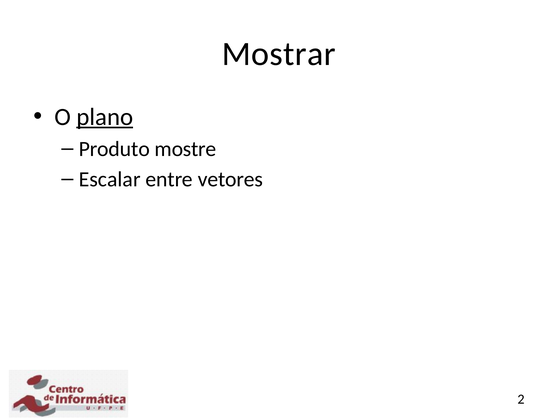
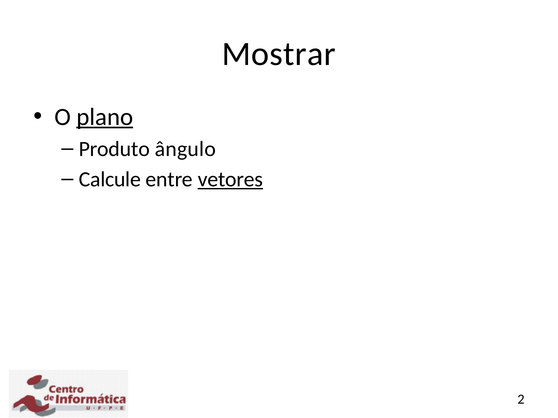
mostre: mostre -> ângulo (185, 149)
Escalar: Escalar -> Calcule (110, 180)
vetores underline: none -> present (230, 180)
